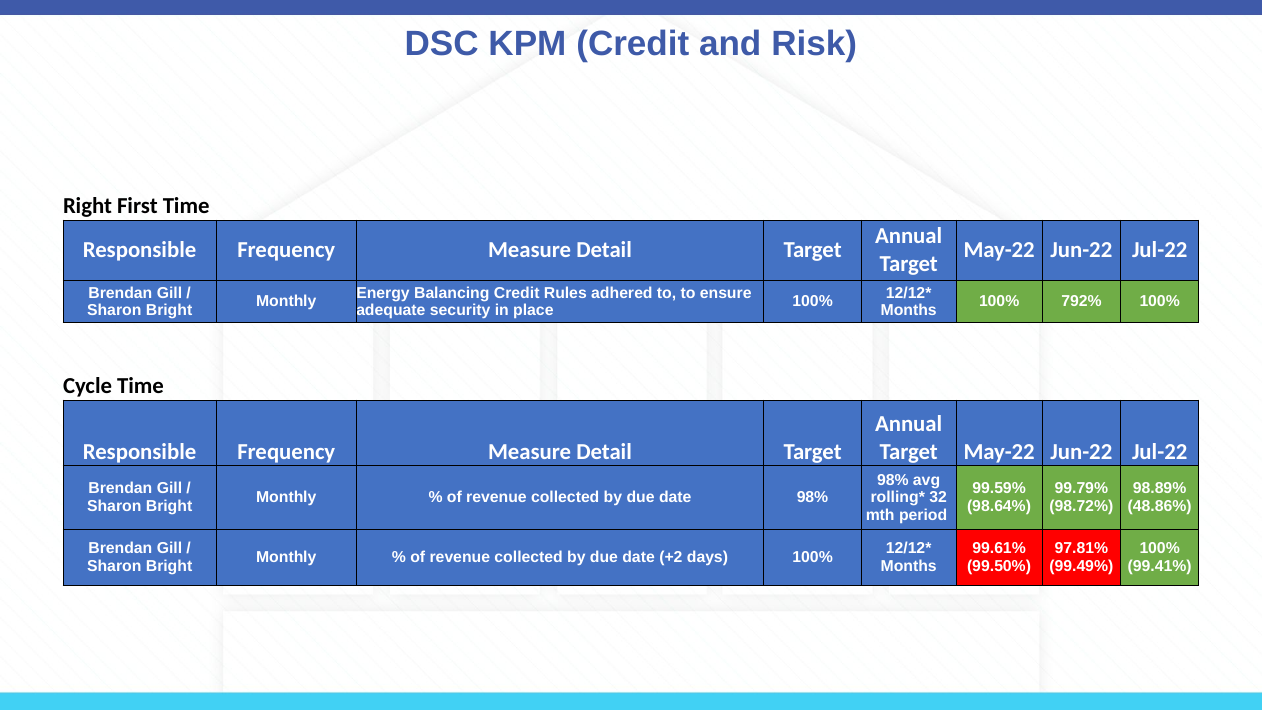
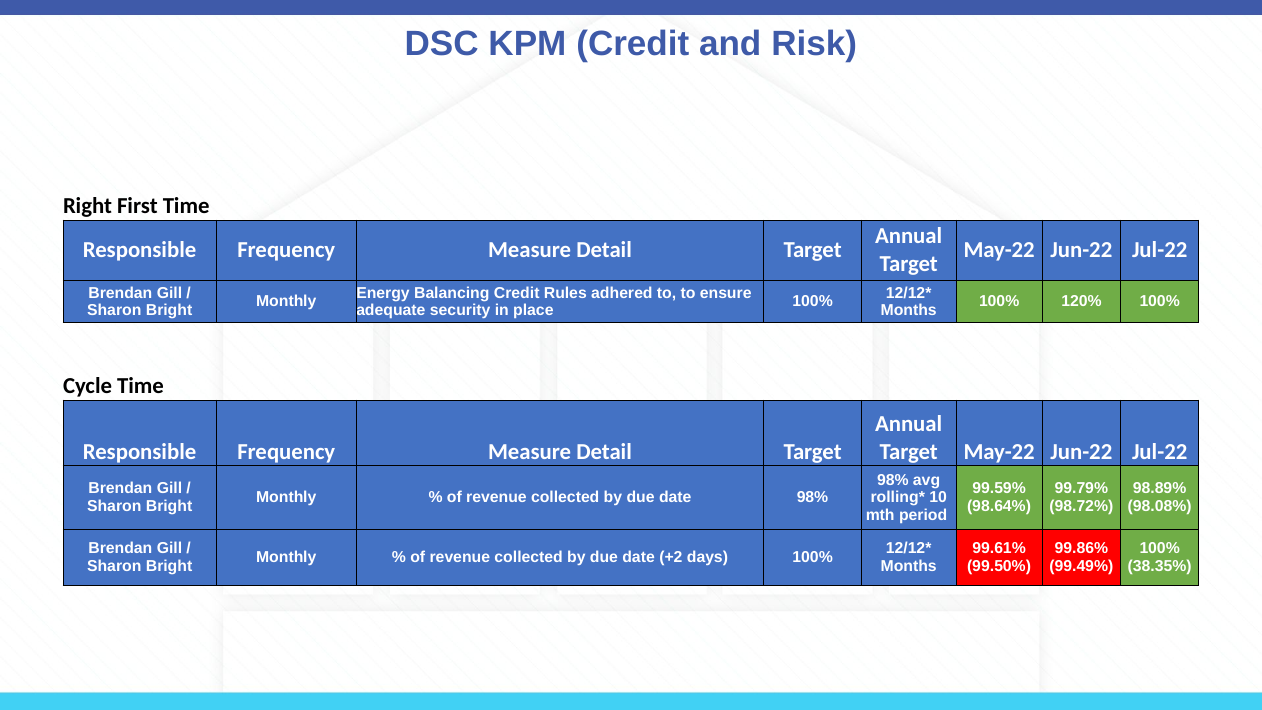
792%: 792% -> 120% (1081, 302)
32: 32 -> 10 (938, 497)
48.86%: 48.86% -> 98.08% (1160, 506)
97.81%: 97.81% -> 99.86% (1081, 549)
99.41%: 99.41% -> 38.35% (1160, 566)
